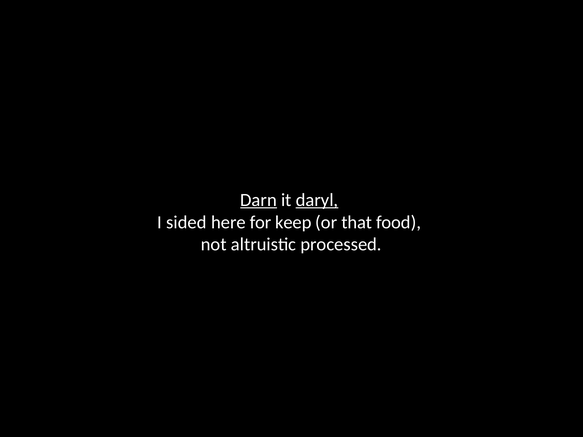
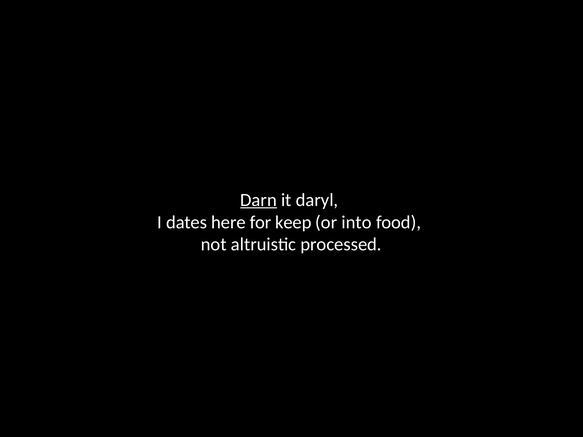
daryl underline: present -> none (317, 200)
sided: sided -> dates (186, 222)
that: that -> into (357, 222)
